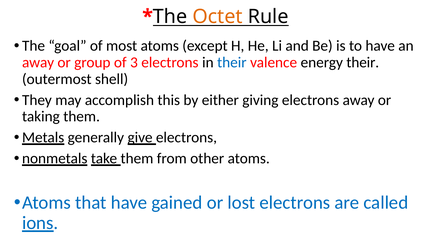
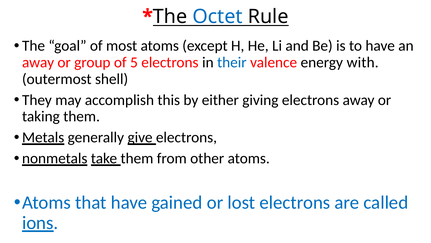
Octet colour: orange -> blue (217, 17)
3: 3 -> 5 (134, 62)
energy their: their -> with (363, 62)
